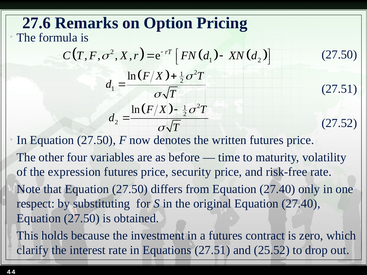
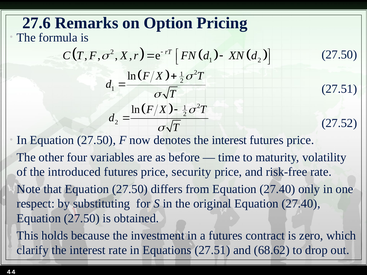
denotes the written: written -> interest (229, 140)
expression: expression -> introduced (74, 172)
25.52: 25.52 -> 68.62 (272, 250)
